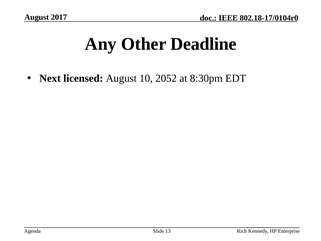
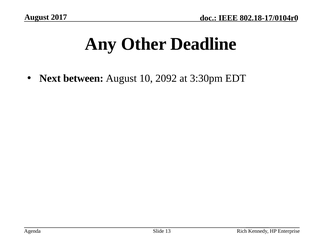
licensed: licensed -> between (83, 78)
2052: 2052 -> 2092 (166, 78)
8:30pm: 8:30pm -> 3:30pm (206, 78)
